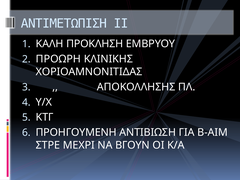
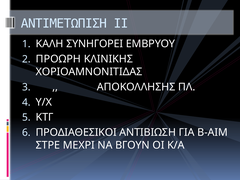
ΠΡΟΚΛΗΣΗ: ΠΡΟΚΛΗΣΗ -> ΣΥΝΗΓΟΡΕΙ (95, 44)
ΠΡΟΗΓΟΥΜΕΝΗ: ΠΡΟΗΓΟΥΜΕΝΗ -> ΠΡΟΔΙΑΘΕΣΙΚΟΙ (76, 132)
